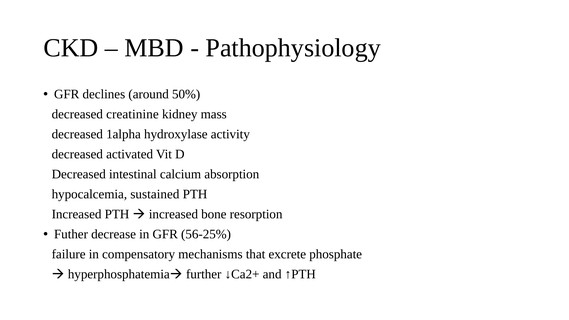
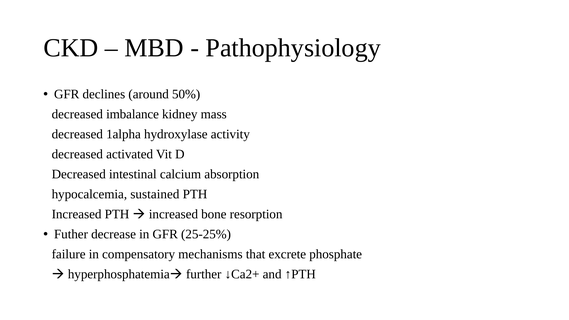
creatinine: creatinine -> imbalance (133, 114)
56-25%: 56-25% -> 25-25% (206, 234)
